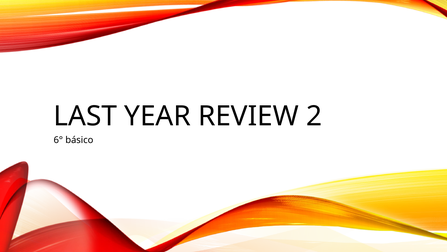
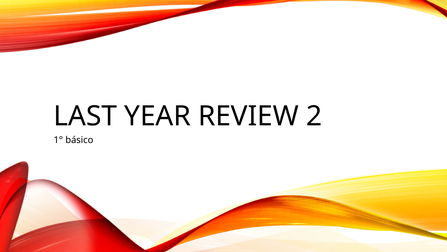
6°: 6° -> 1° (58, 140)
